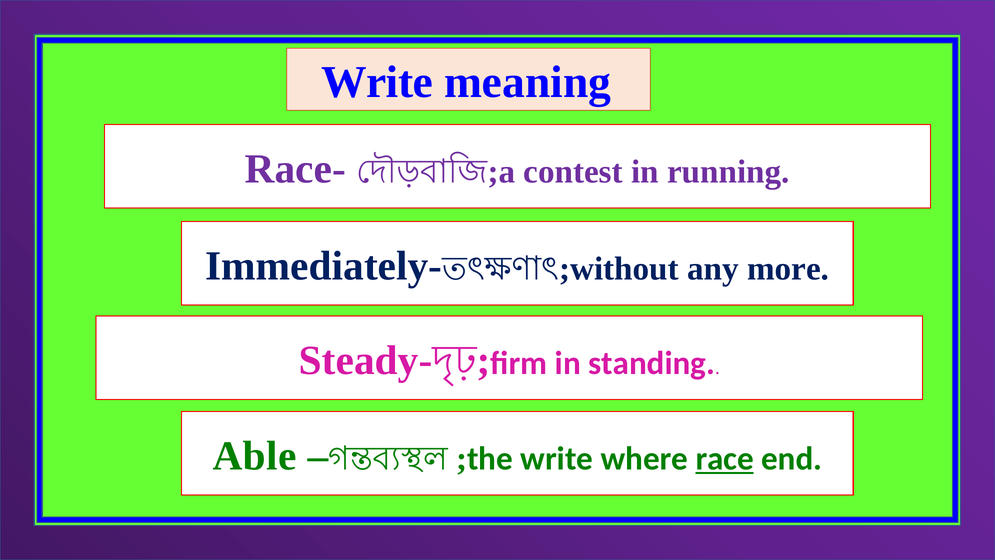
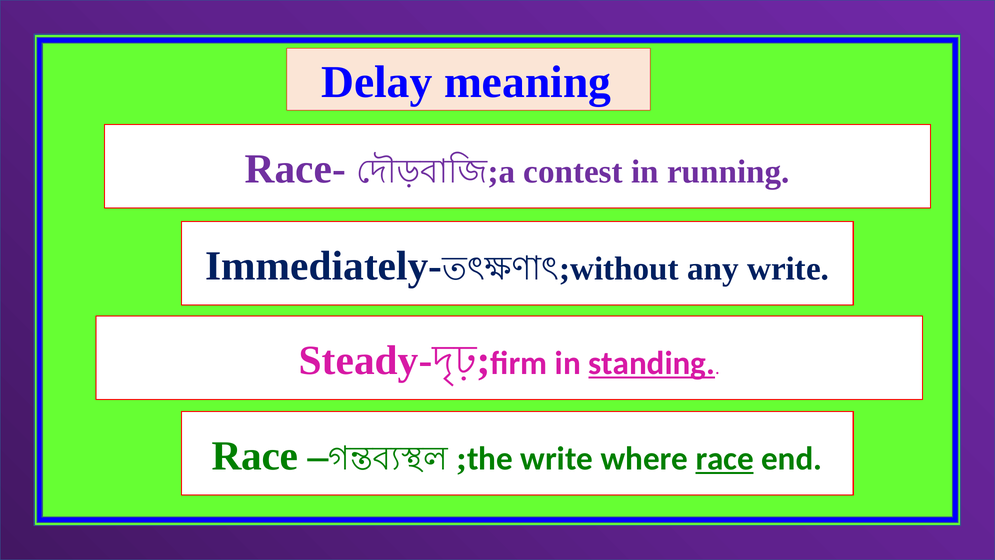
Write: Write -> Delay (377, 82)
any more: more -> write (788, 269)
standing underline: none -> present (652, 363)
Able: Able -> Race (255, 456)
